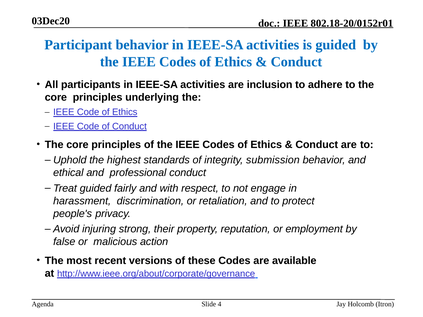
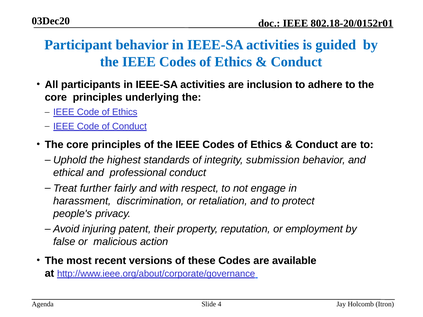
Treat guided: guided -> further (96, 188)
strong: strong -> patent (135, 229)
